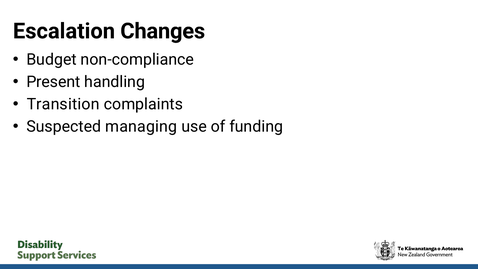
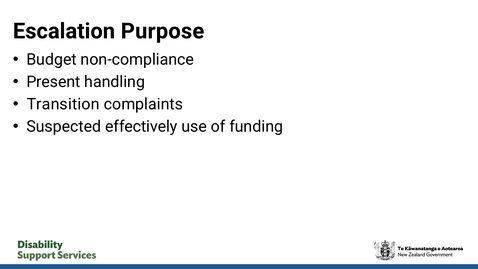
Changes: Changes -> Purpose (163, 31)
managing: managing -> effectively (141, 127)
